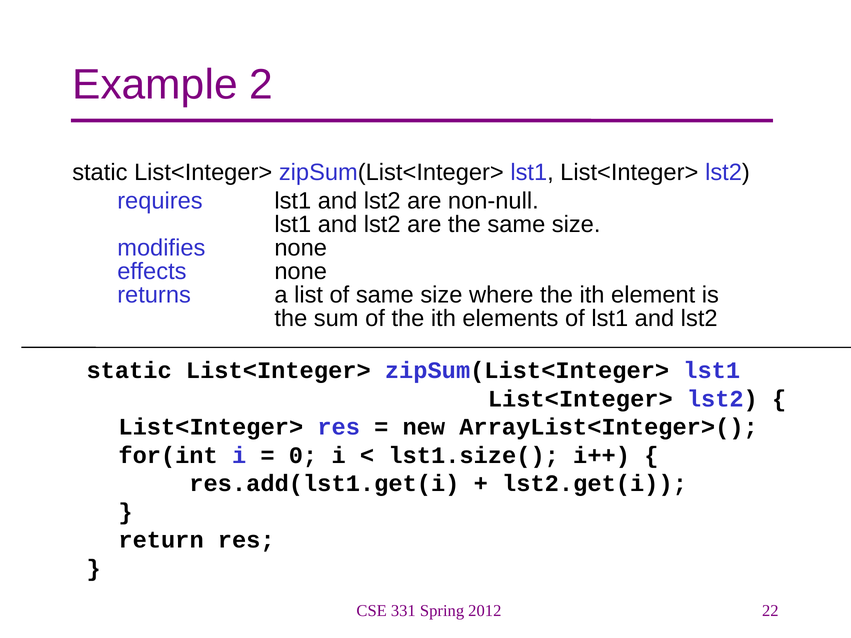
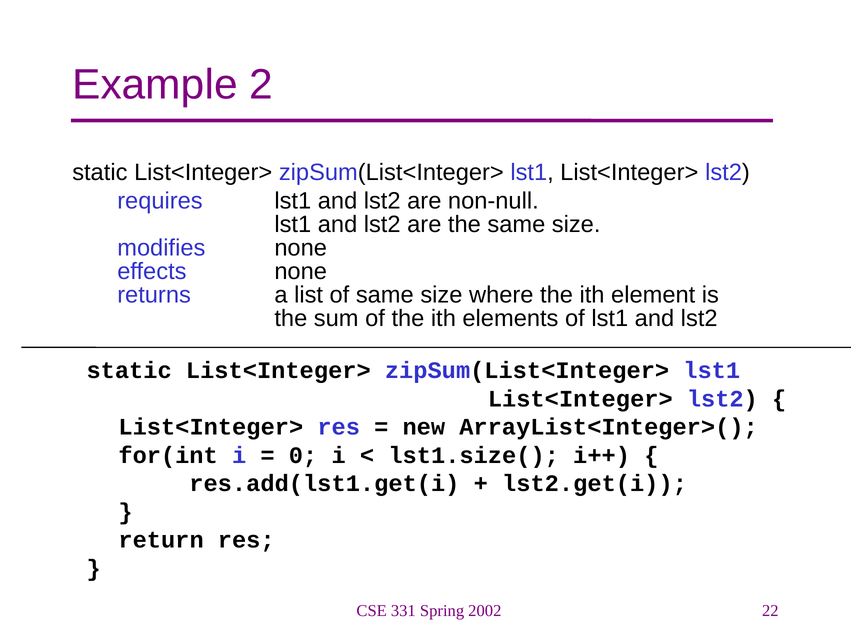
2012: 2012 -> 2002 (485, 611)
